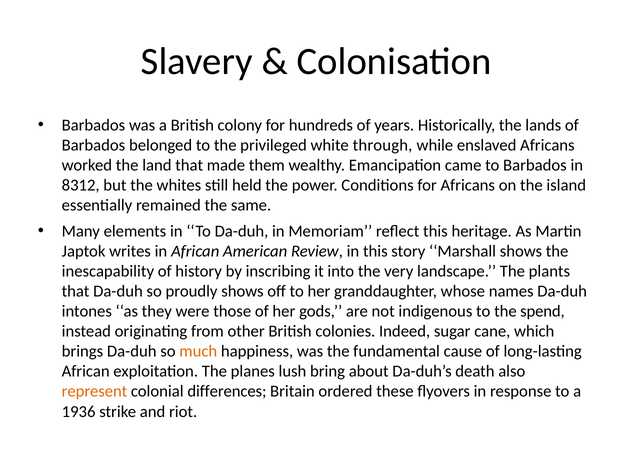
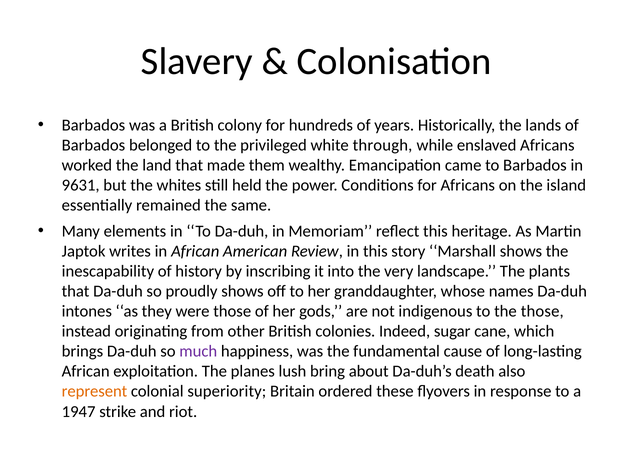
8312: 8312 -> 9631 (81, 185)
the spend: spend -> those (542, 311)
much colour: orange -> purple (198, 351)
differences: differences -> superiority (227, 391)
1936: 1936 -> 1947 (79, 411)
